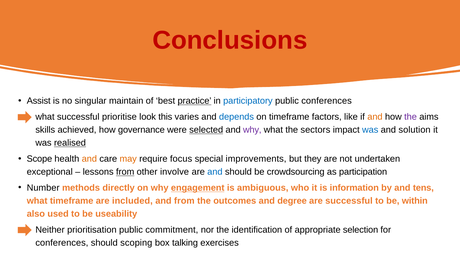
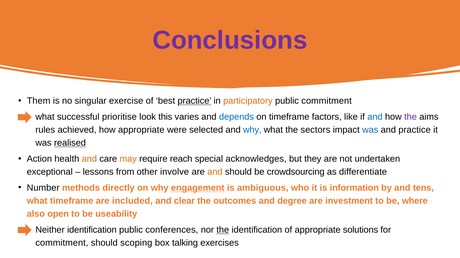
Conclusions colour: red -> purple (230, 40)
Assist: Assist -> Them (39, 101)
maintain: maintain -> exercise (126, 101)
participatory colour: blue -> orange (248, 101)
public conferences: conferences -> commitment (327, 101)
and colour: orange -> blue (375, 117)
skills: skills -> rules (45, 130)
how governance: governance -> appropriate (141, 130)
selected underline: present -> none (206, 130)
why colour: purple -> blue (252, 130)
and solution: solution -> practice (415, 130)
Scope: Scope -> Action (39, 159)
focus: focus -> reach (181, 159)
improvements: improvements -> acknowledges (256, 159)
from underline: present -> none (125, 172)
and colour: blue -> orange (215, 172)
participation: participation -> differentiate (363, 172)
and from: from -> clear (184, 202)
are successful: successful -> investment (349, 202)
within: within -> where (415, 202)
used: used -> open (58, 215)
Neither prioritisation: prioritisation -> identification (92, 231)
commitment: commitment -> conferences (172, 231)
the underline: none -> present (223, 231)
selection: selection -> solutions (361, 231)
conferences: conferences -> commitment (62, 244)
